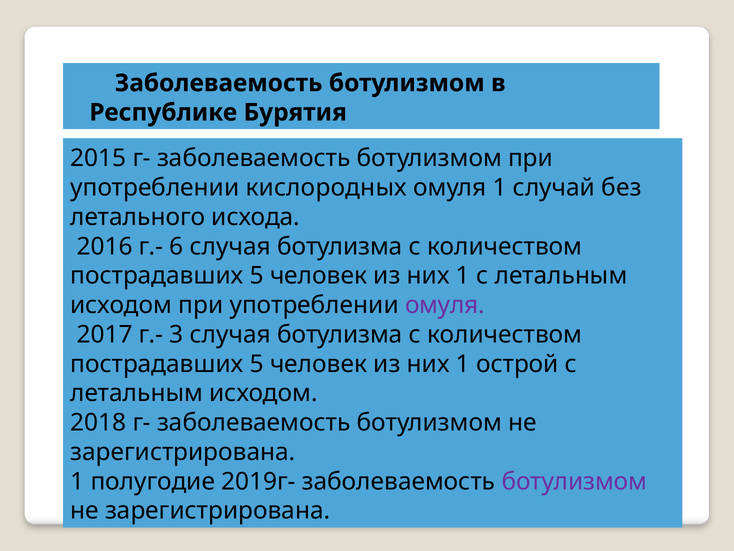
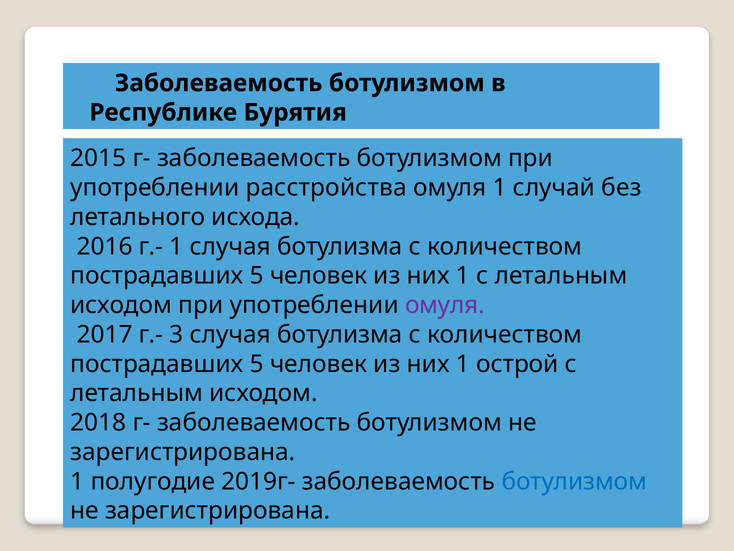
кислородных: кислородных -> расстройства (326, 187)
г.- 6: 6 -> 1 (176, 246)
ботулизмом colour: purple -> blue (574, 481)
